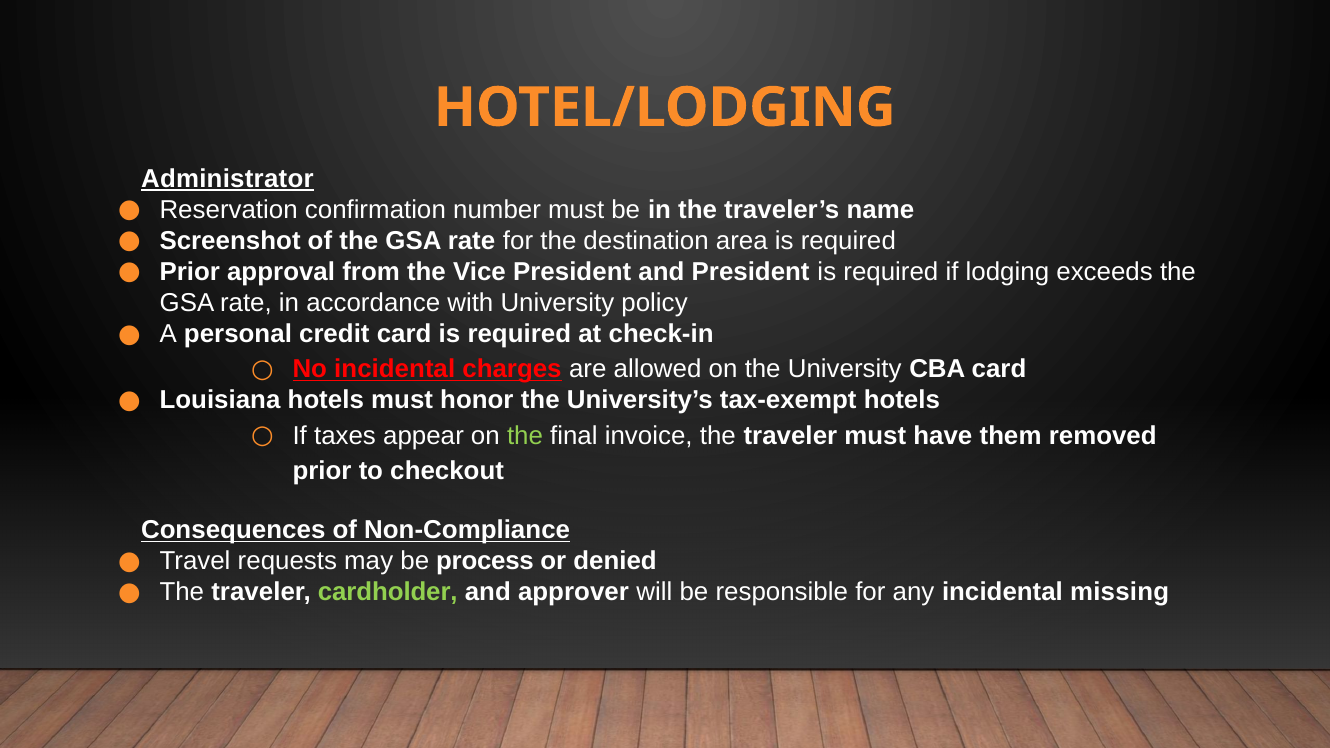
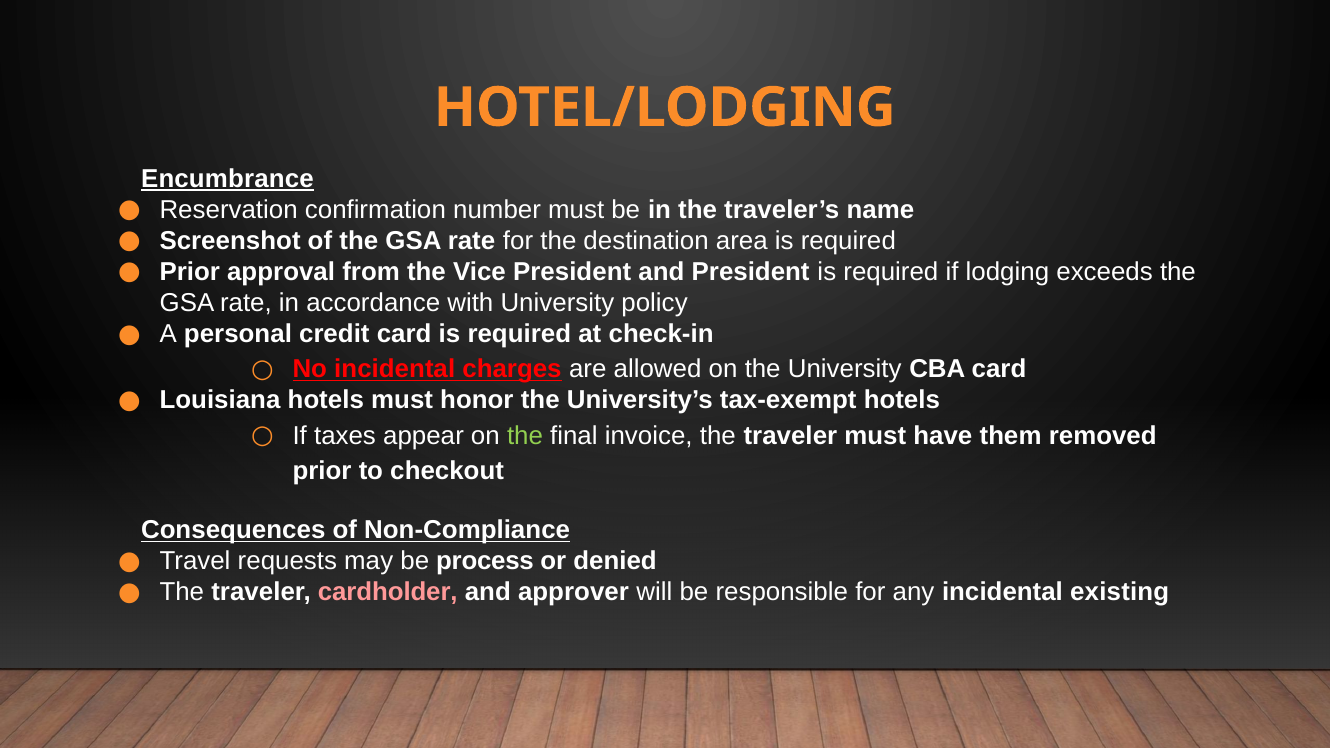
Administrator: Administrator -> Encumbrance (227, 179)
cardholder colour: light green -> pink (388, 592)
missing: missing -> existing (1120, 592)
